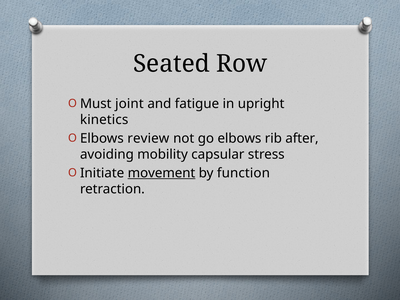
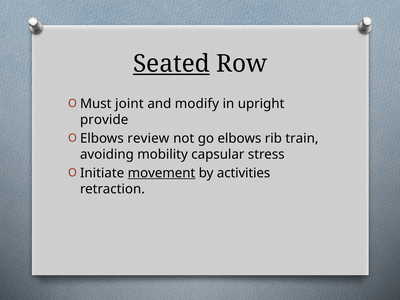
Seated underline: none -> present (171, 64)
fatigue: fatigue -> modify (197, 104)
kinetics: kinetics -> provide (104, 120)
after: after -> train (302, 138)
function: function -> activities (244, 173)
